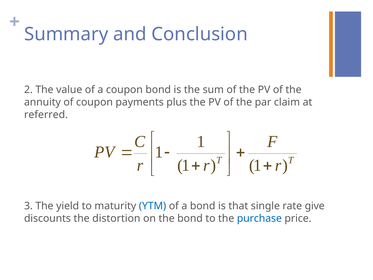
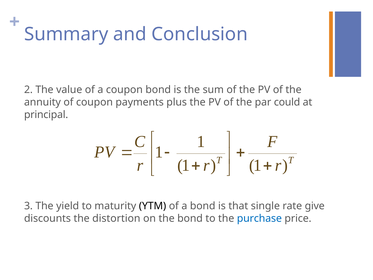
claim: claim -> could (287, 102)
referred: referred -> principal (46, 114)
YTM colour: blue -> black (153, 206)
